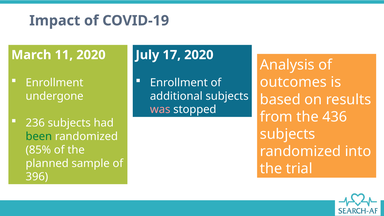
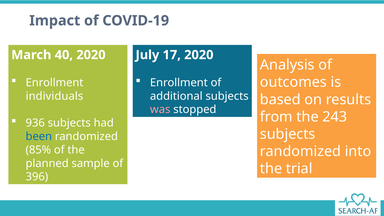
11: 11 -> 40 (64, 55)
undergone: undergone -> individuals (54, 96)
436: 436 -> 243 (335, 117)
236: 236 -> 936 (35, 123)
been colour: green -> blue (39, 136)
